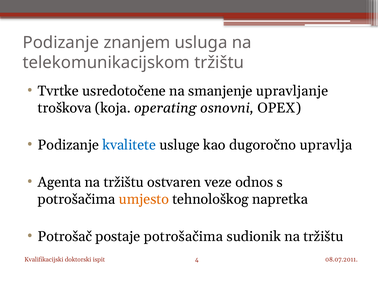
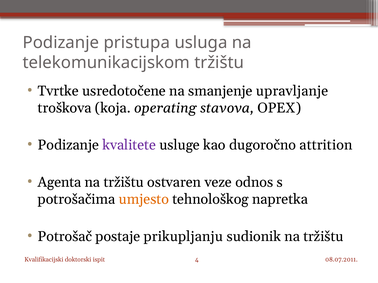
znanjem: znanjem -> pristupa (137, 43)
osnovni: osnovni -> stavova (227, 108)
kvalitete colour: blue -> purple (129, 145)
upravlja: upravlja -> attrition (326, 145)
postaje potrošačima: potrošačima -> prikupljanju (183, 237)
